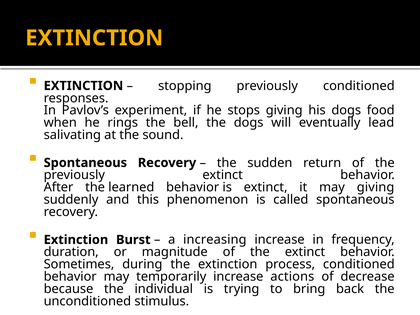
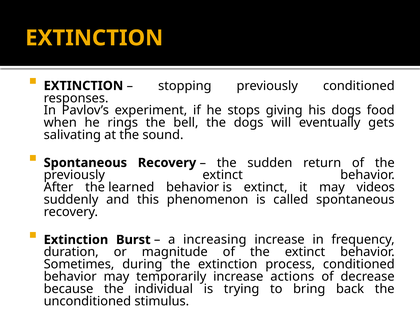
lead: lead -> gets (381, 123)
may giving: giving -> videos (376, 187)
